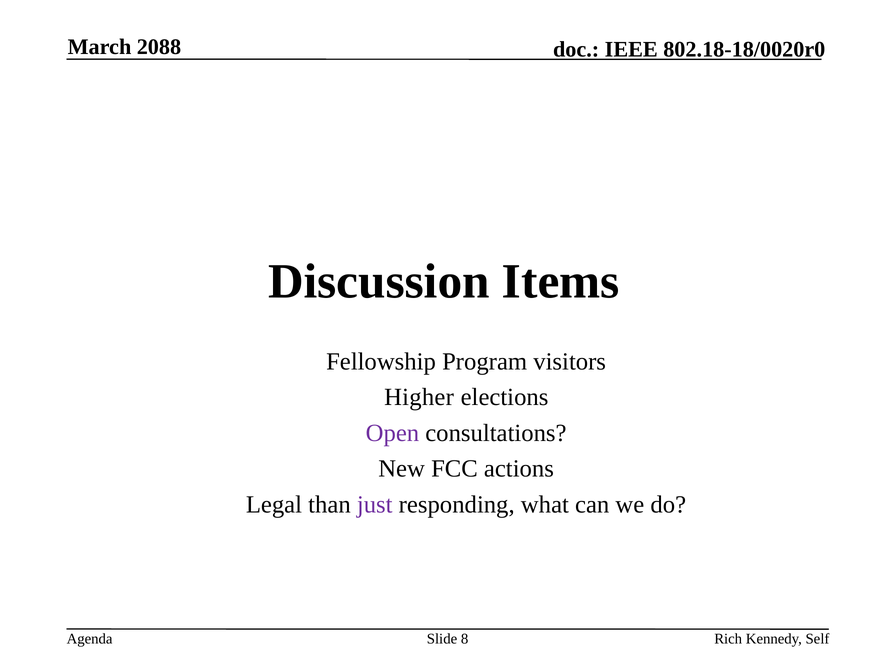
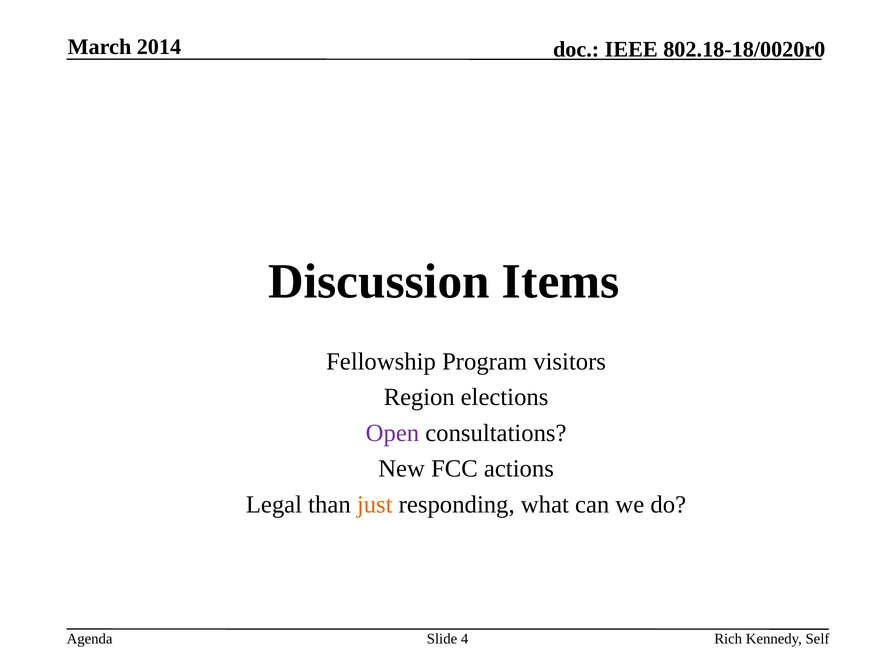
2088: 2088 -> 2014 (159, 47)
Higher: Higher -> Region (419, 397)
just colour: purple -> orange (375, 504)
8: 8 -> 4 (465, 639)
